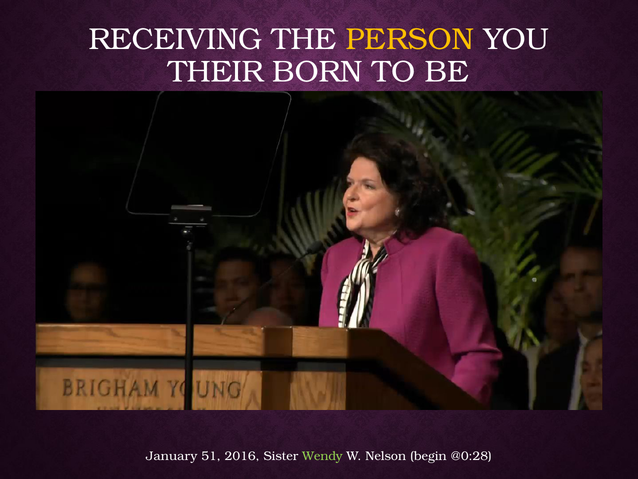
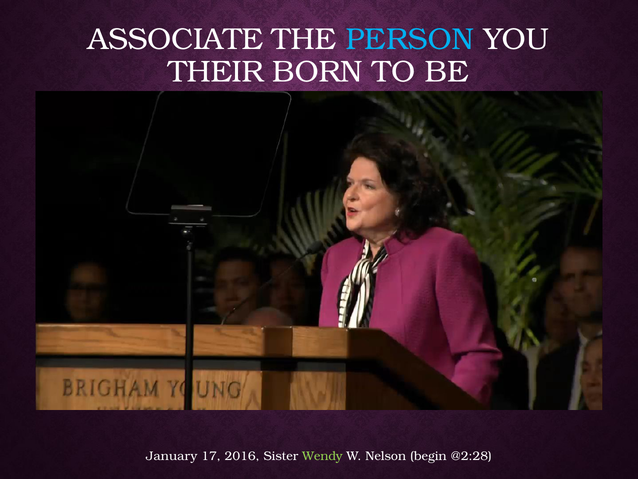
RECEIVING: RECEIVING -> ASSOCIATE (176, 39)
PERSON colour: yellow -> light blue (410, 39)
51: 51 -> 17 (211, 456)
@0:28: @0:28 -> @2:28 (471, 456)
